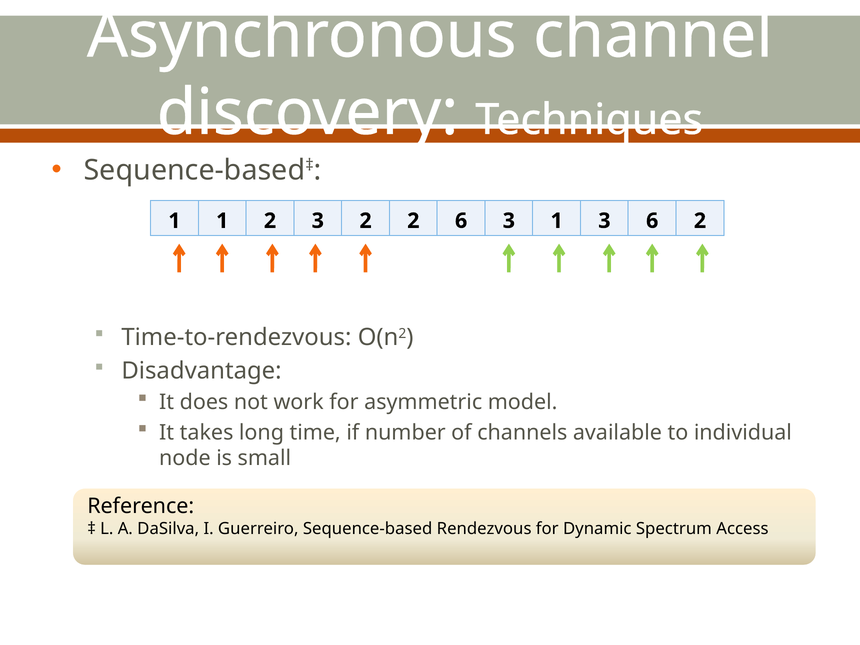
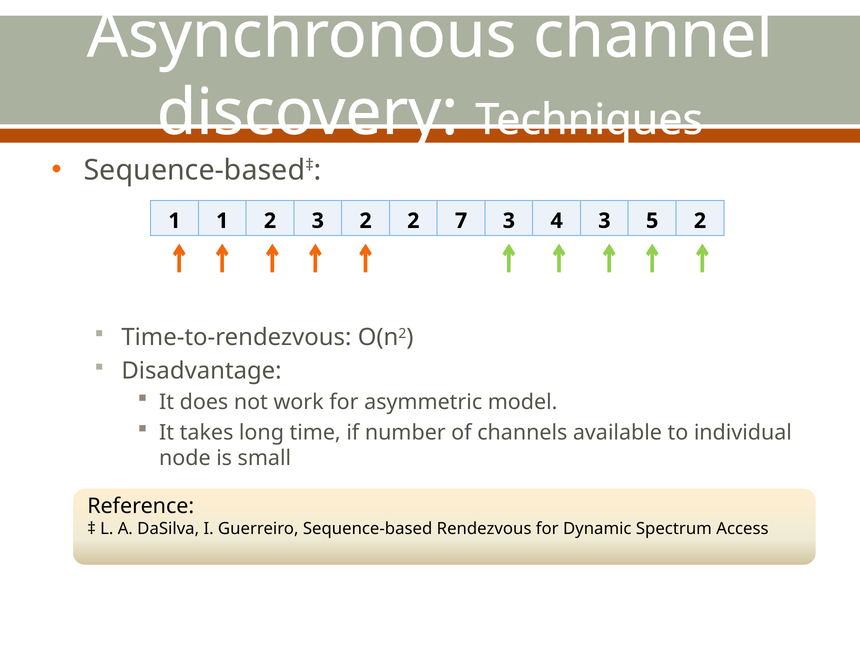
2 6: 6 -> 7 (461, 221)
3 1: 1 -> 4 (557, 221)
3 6: 6 -> 5 (652, 221)
